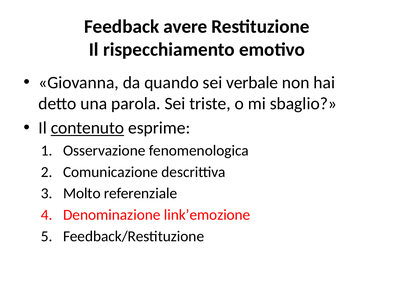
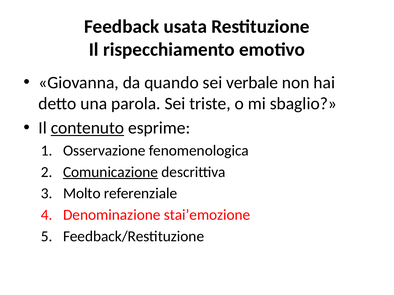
avere: avere -> usata (185, 27)
Comunicazione underline: none -> present (111, 172)
link’emozione: link’emozione -> stai’emozione (207, 215)
